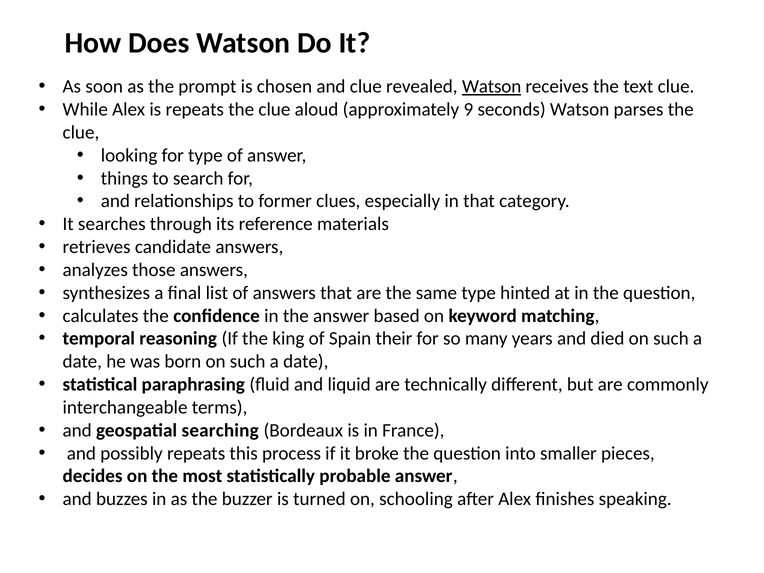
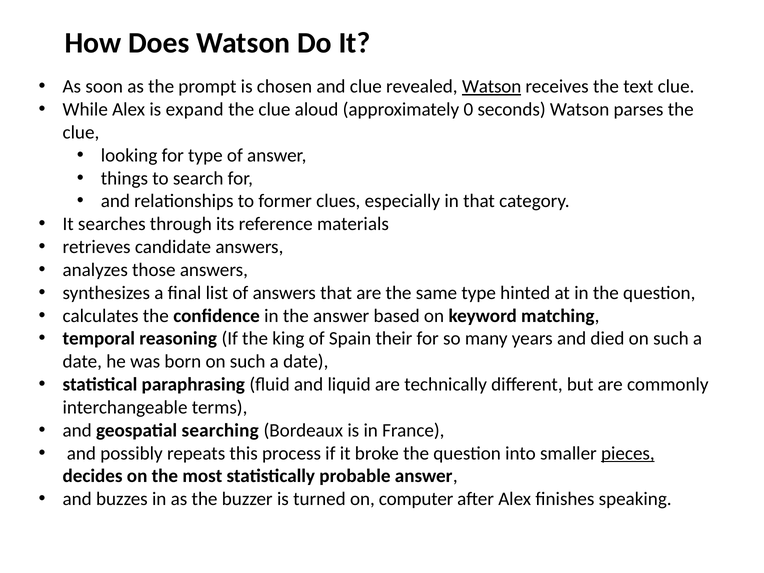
is repeats: repeats -> expand (195, 109)
9: 9 -> 0 (468, 109)
pieces underline: none -> present (628, 453)
schooling: schooling -> computer (416, 499)
